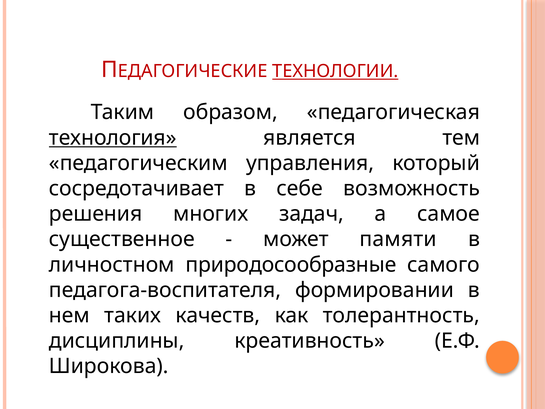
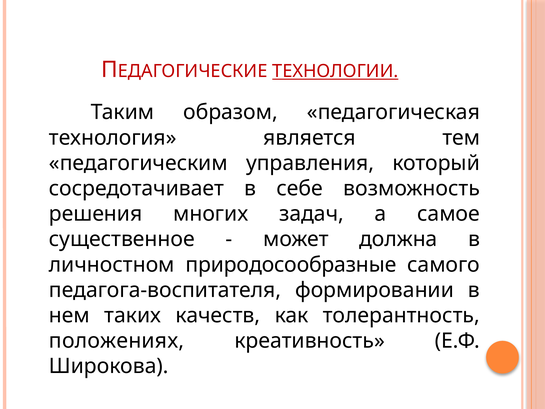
технология underline: present -> none (113, 138)
памяти: памяти -> должна (398, 239)
дисциплины: дисциплины -> положениях (117, 341)
